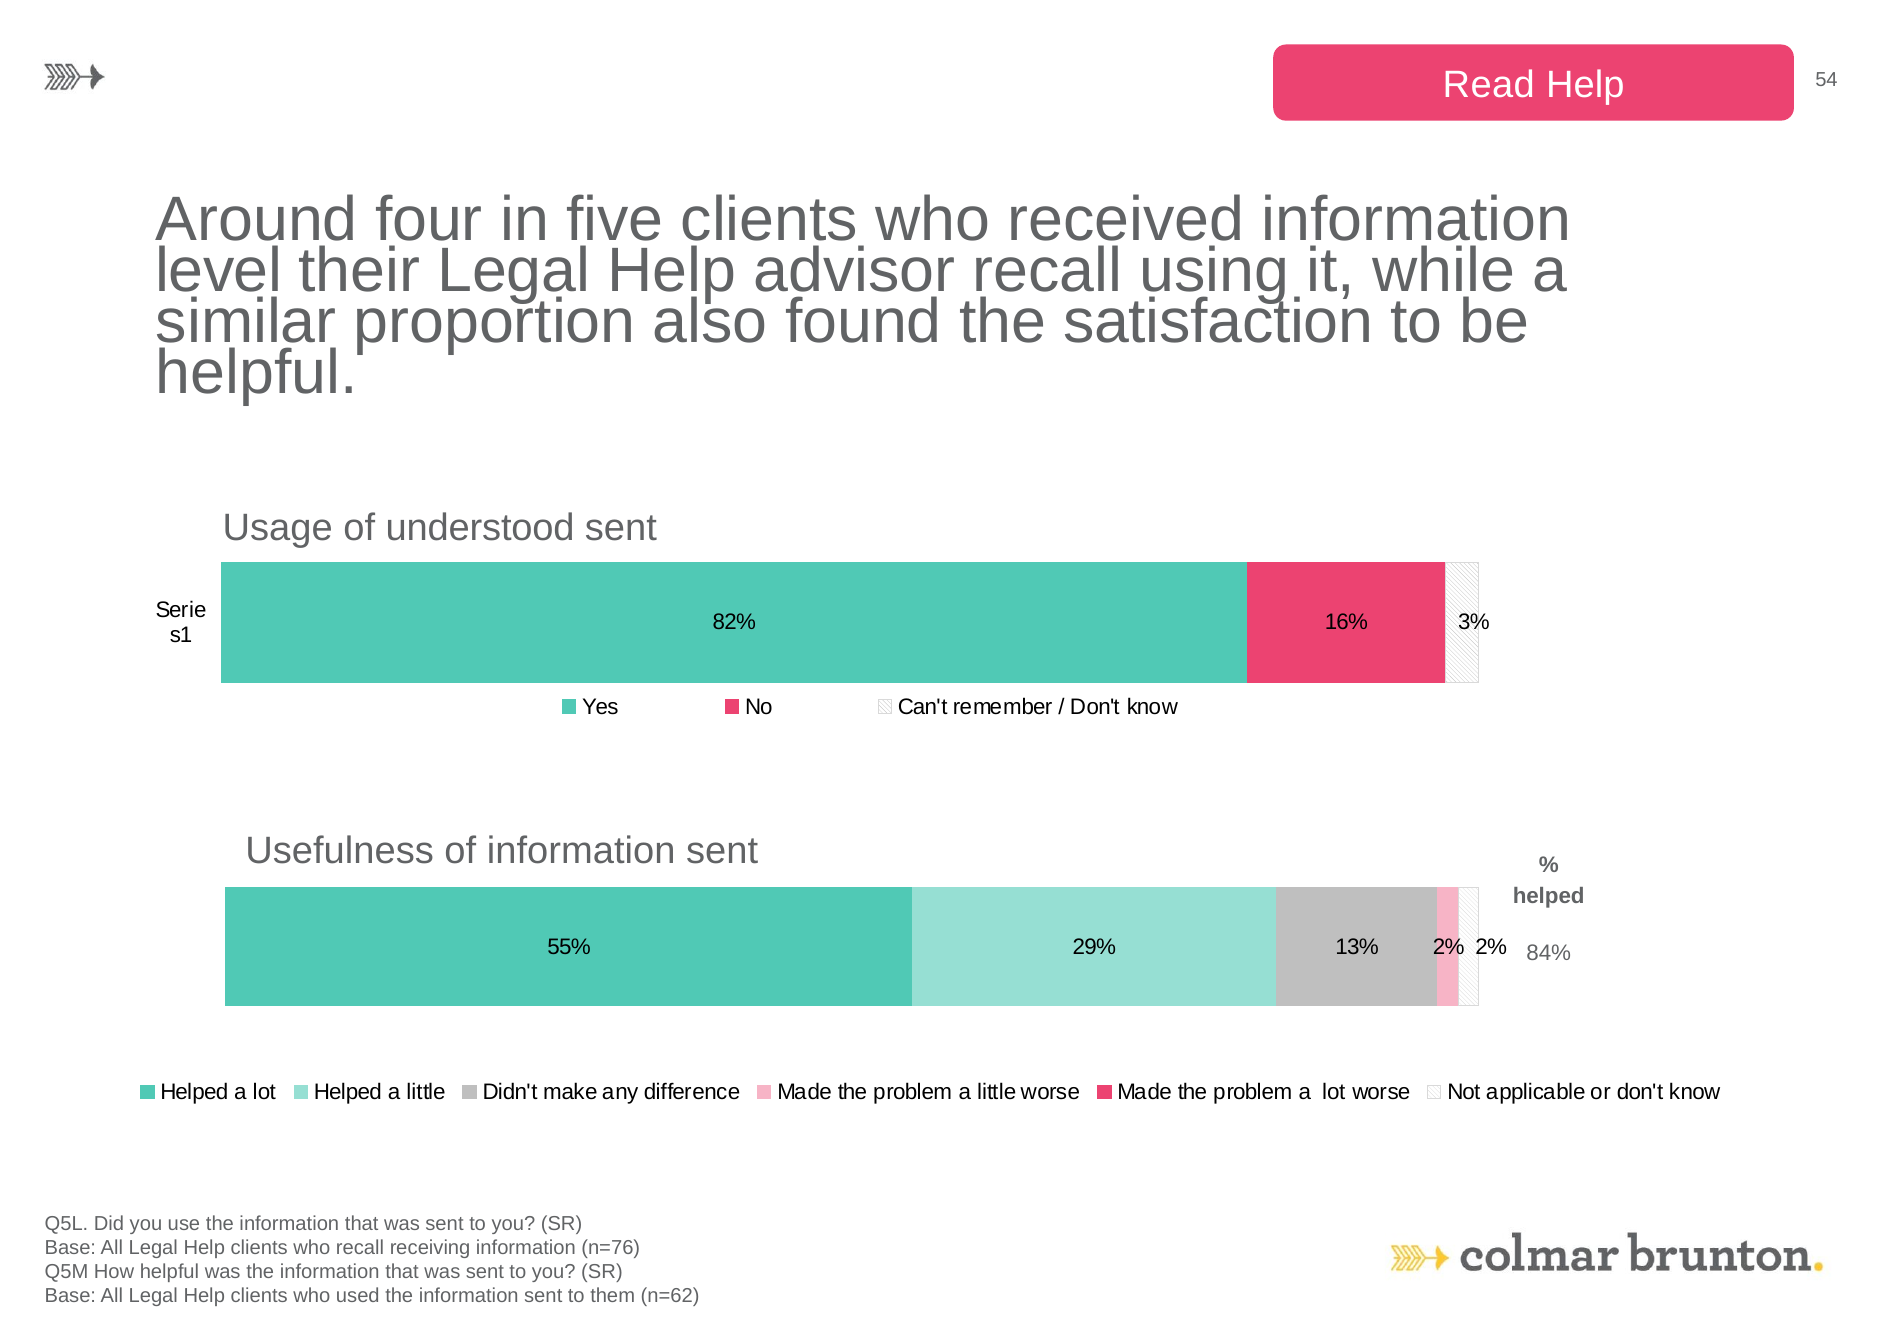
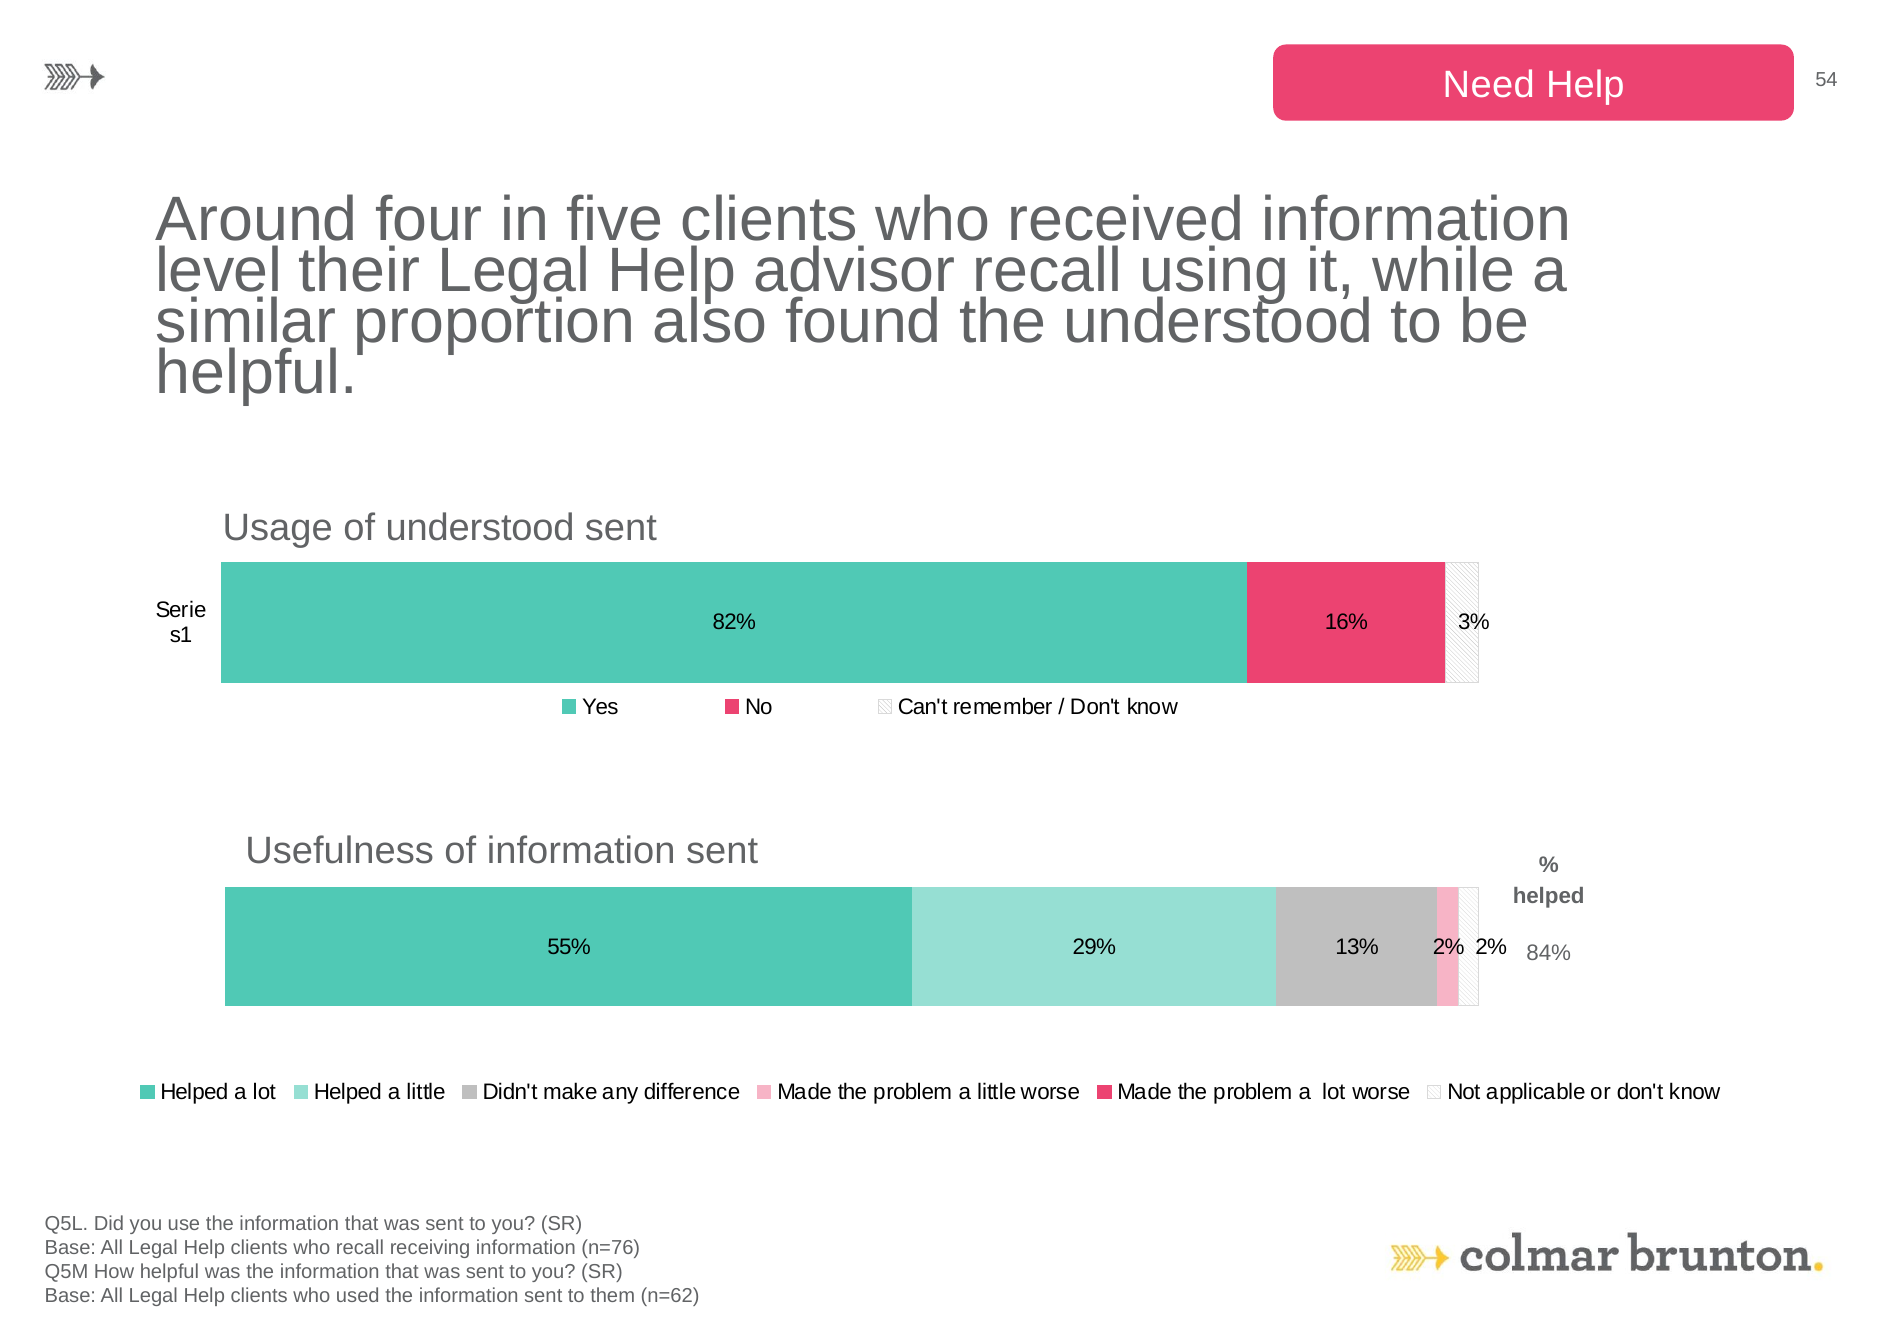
Read: Read -> Need (1489, 85)
the satisfaction: satisfaction -> understood (1218, 322)
